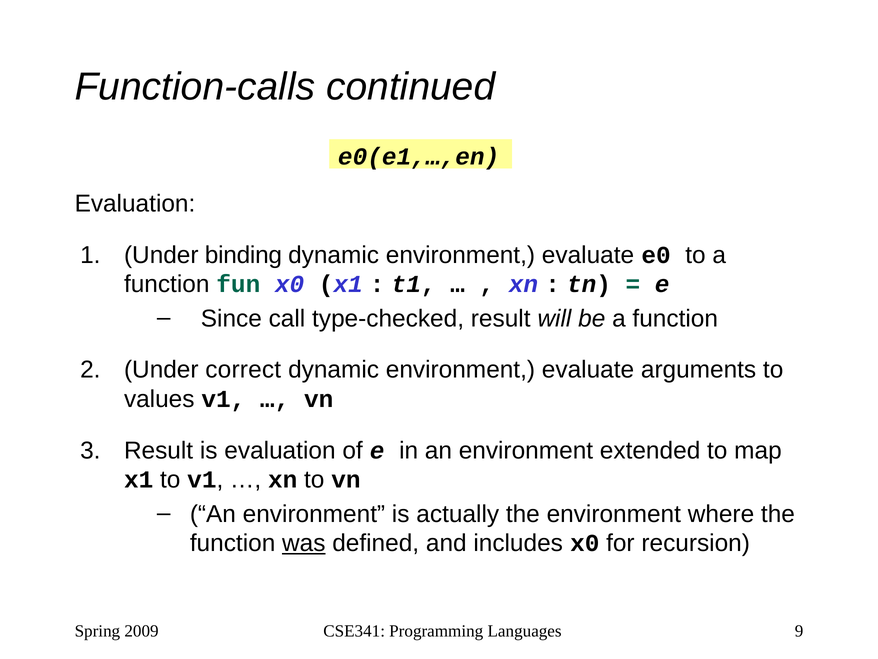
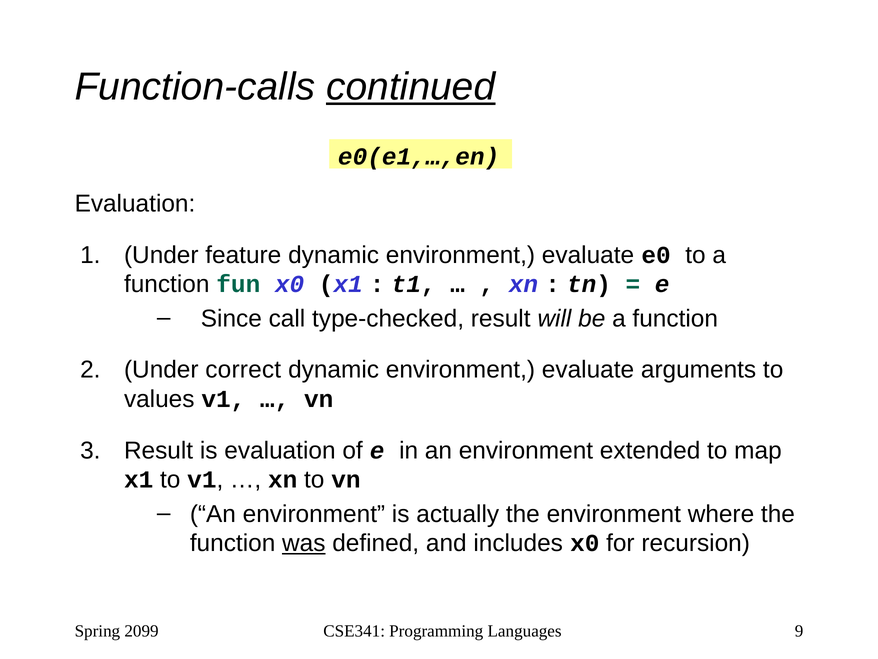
continued underline: none -> present (411, 87)
binding: binding -> feature (243, 255)
2009: 2009 -> 2099 (142, 630)
